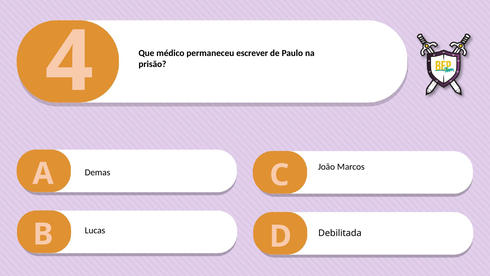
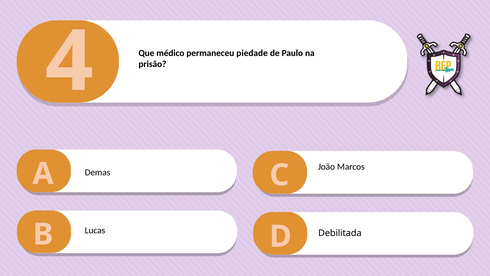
escrever: escrever -> piedade (252, 53)
